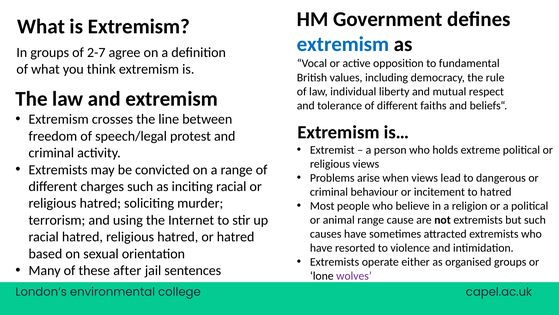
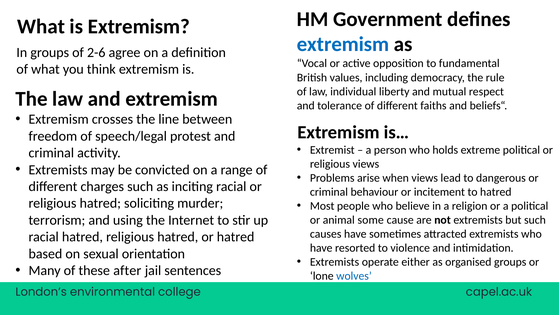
2-7: 2-7 -> 2-6 (96, 52)
animal range: range -> some (371, 220)
wolves colour: purple -> blue (354, 276)
